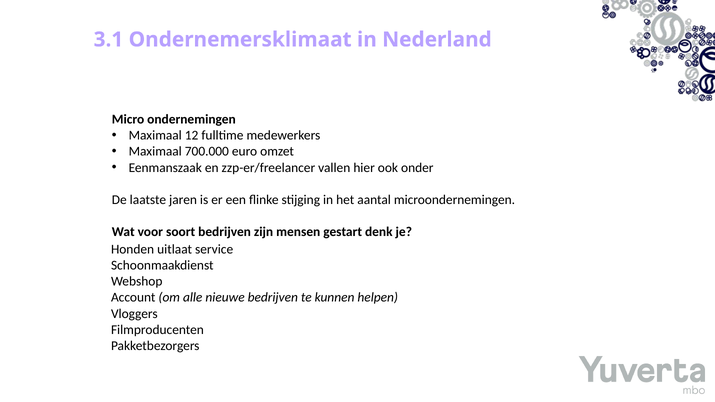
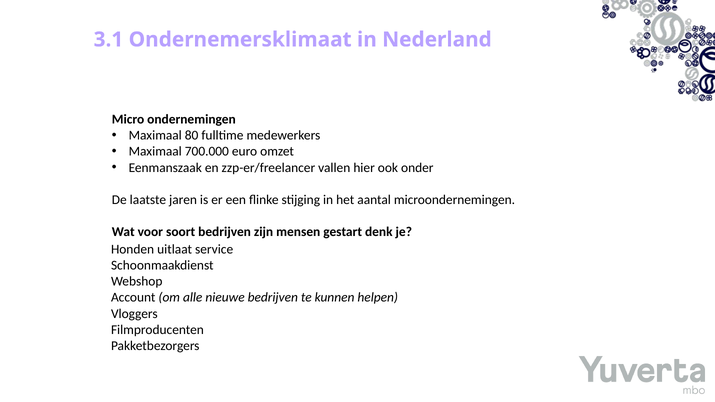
12: 12 -> 80 (192, 135)
